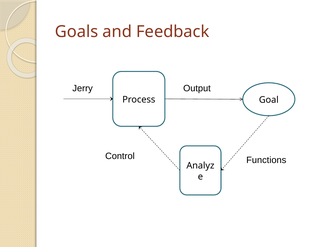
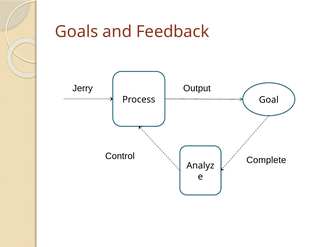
Functions: Functions -> Complete (266, 160)
